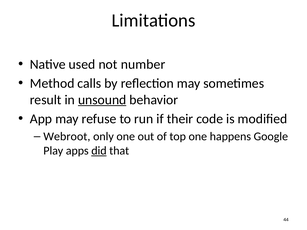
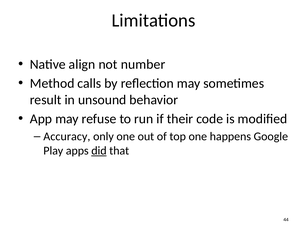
used: used -> align (82, 64)
unsound underline: present -> none (102, 100)
Webroot: Webroot -> Accuracy (67, 137)
